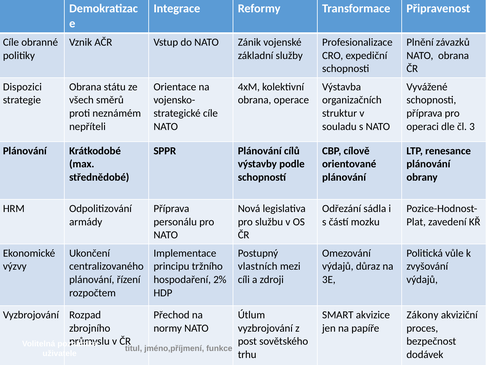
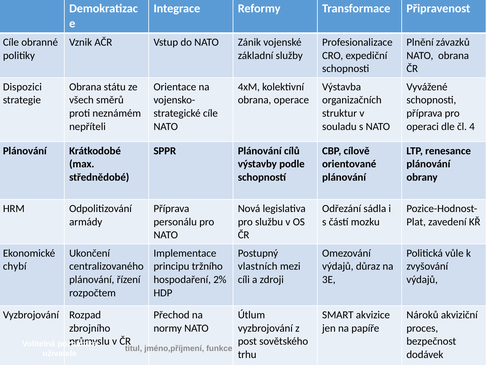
3: 3 -> 4 (472, 126)
výzvy: výzvy -> chybí (15, 266)
Zákony: Zákony -> Nároků (423, 314)
